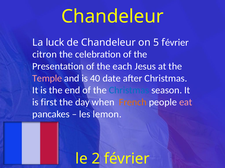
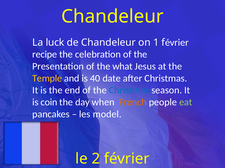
5: 5 -> 1 (156, 43)
citron: citron -> recipe (45, 55)
each: each -> what (123, 67)
Temple colour: pink -> yellow (47, 79)
first: first -> coin (49, 103)
eat colour: pink -> light green (186, 103)
lemon: lemon -> model (107, 115)
